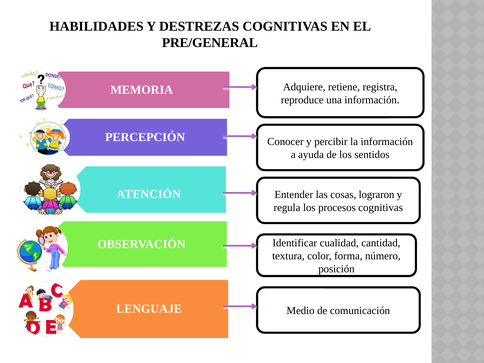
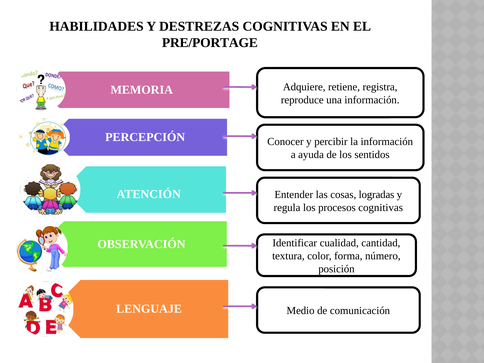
PRE/GENERAL: PRE/GENERAL -> PRE/PORTAGE (210, 43)
lograron: lograron -> logradas (377, 195)
